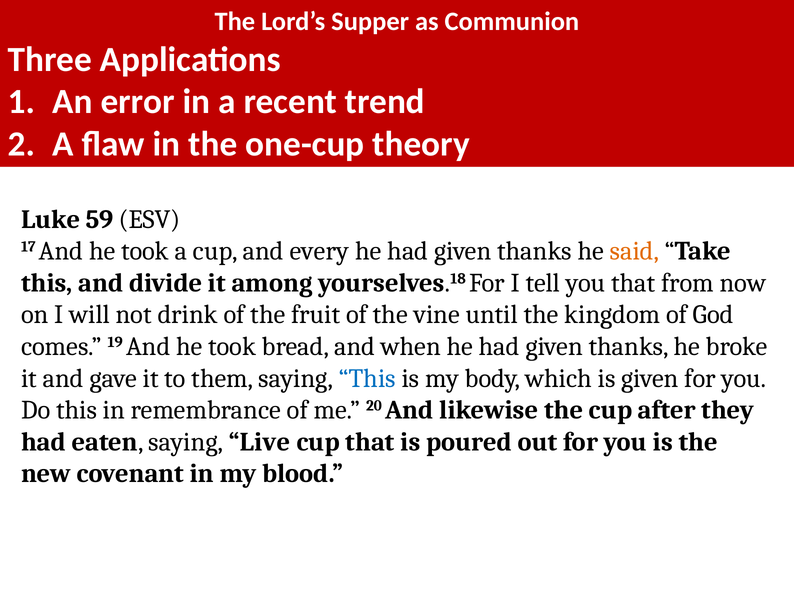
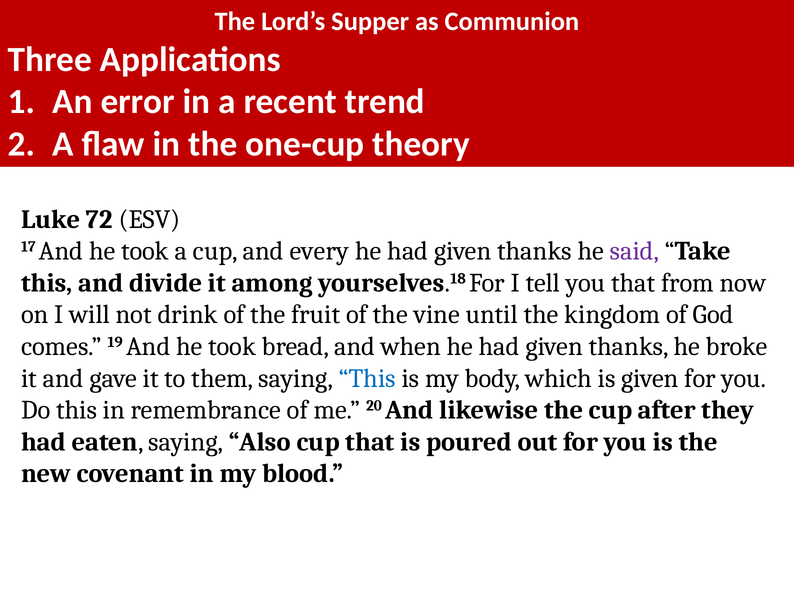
59: 59 -> 72 (99, 219)
said colour: orange -> purple (634, 251)
Live: Live -> Also (260, 441)
